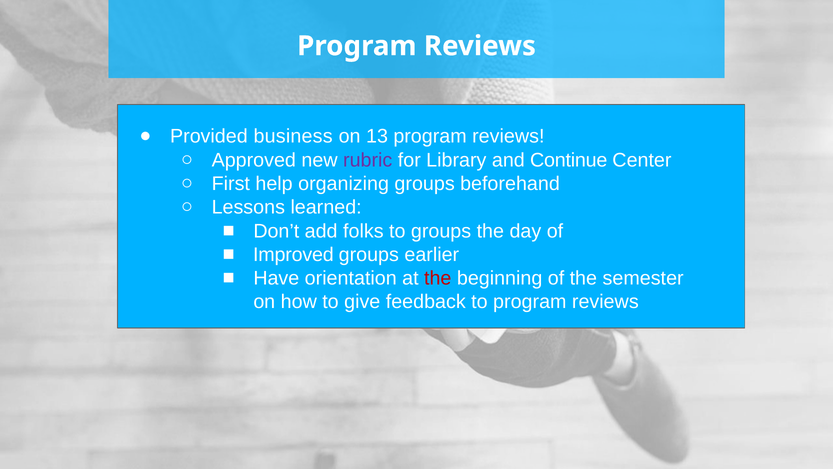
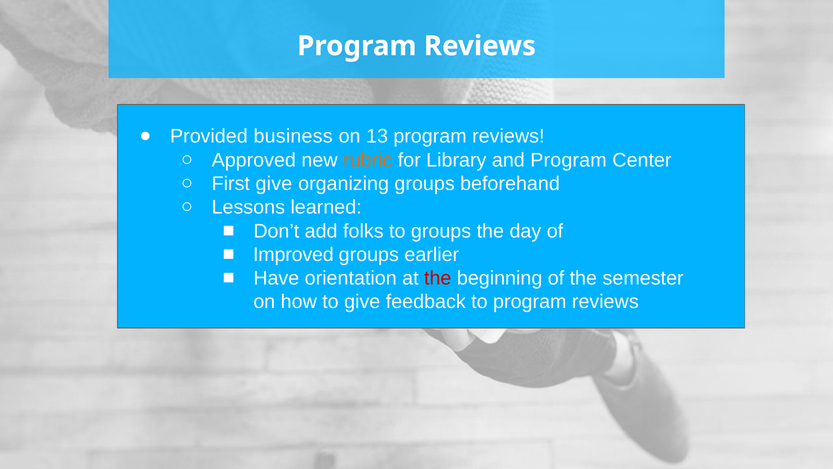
rubric colour: purple -> orange (368, 160)
and Continue: Continue -> Program (568, 160)
First help: help -> give (274, 184)
